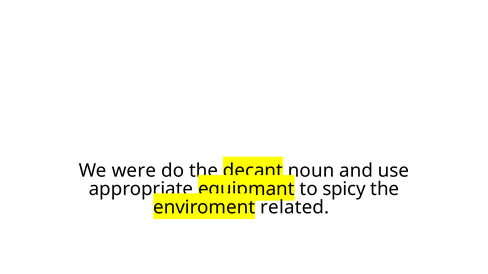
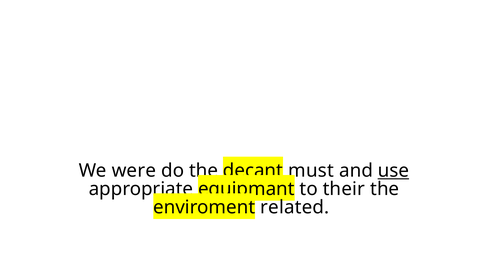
noun: noun -> must (311, 171)
use underline: none -> present (393, 171)
spicy: spicy -> their (344, 189)
